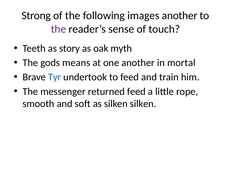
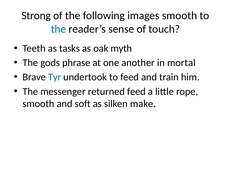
images another: another -> smooth (180, 16)
the colour: purple -> blue (59, 29)
story: story -> tasks (70, 48)
means: means -> phrase (76, 63)
silken silken: silken -> make (143, 104)
